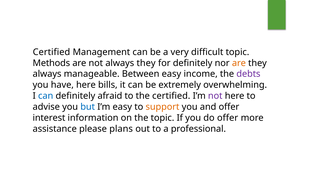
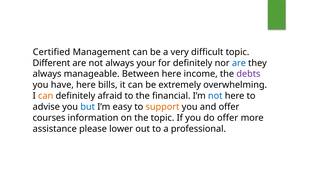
Methods: Methods -> Different (51, 63)
always they: they -> your (146, 63)
are colour: orange -> blue (239, 63)
Between easy: easy -> here (172, 74)
can colour: blue -> orange (46, 96)
the certified: certified -> financial (171, 96)
not colour: purple -> blue (215, 96)
interest: interest -> courses (49, 118)
plans: plans -> lower (121, 129)
